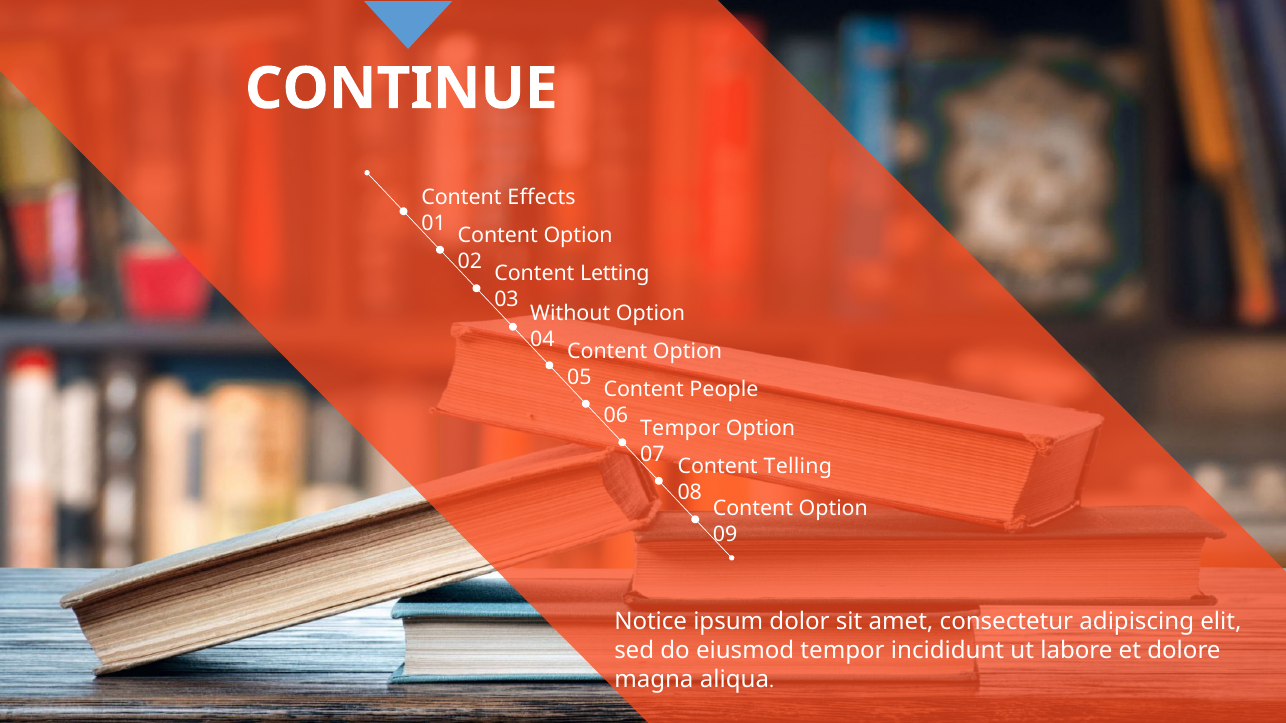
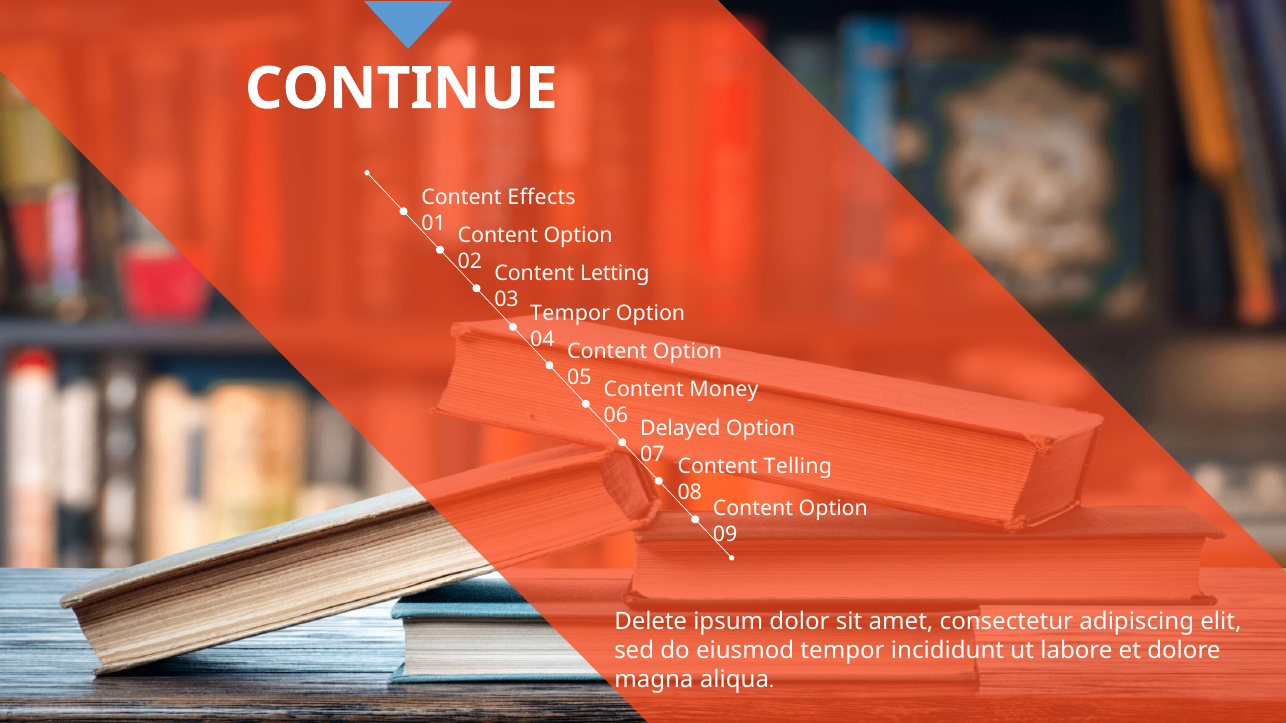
Without: Without -> Tempor (570, 314)
People: People -> Money (724, 390)
Tempor: Tempor -> Delayed (680, 429)
Notice: Notice -> Delete (651, 622)
